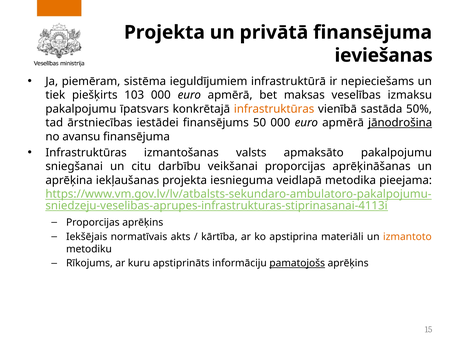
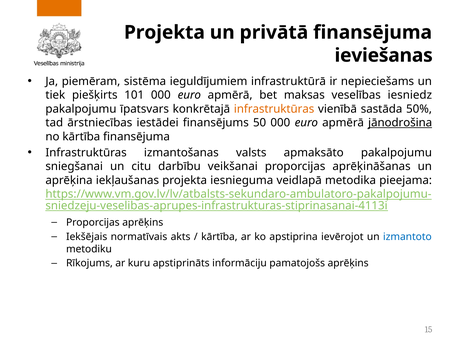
103: 103 -> 101 (134, 95)
izmaksu: izmaksu -> iesniedz (410, 95)
no avansu: avansu -> kārtība (81, 137)
materiāli: materiāli -> ievērojot (342, 237)
izmantoto colour: orange -> blue (407, 237)
pamatojošs underline: present -> none (297, 263)
